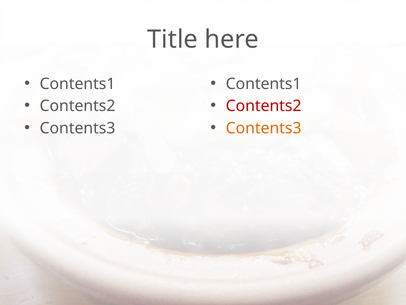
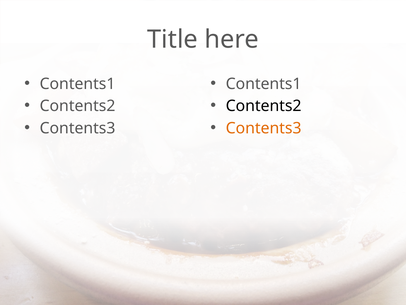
Contents2 colour: red -> black (264, 106)
